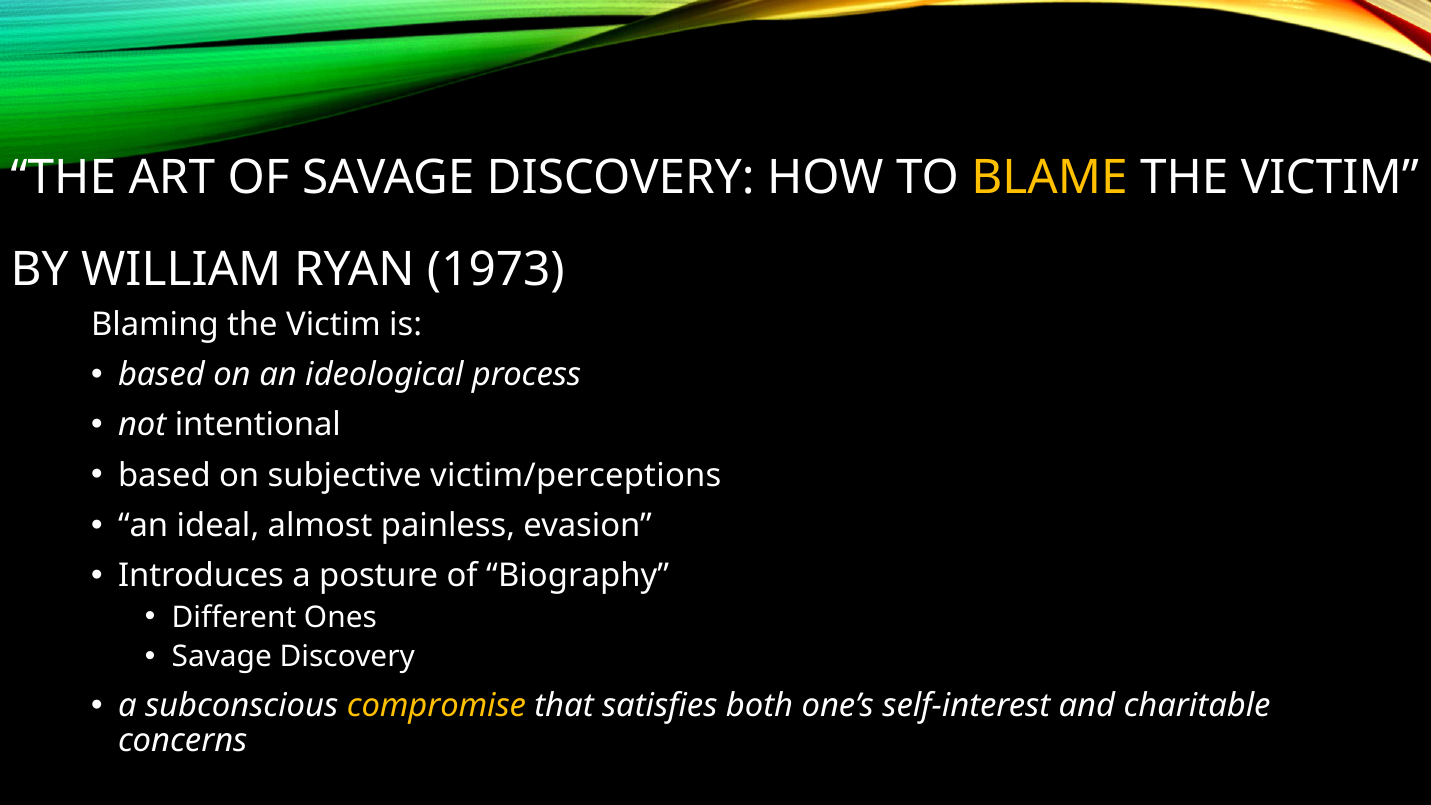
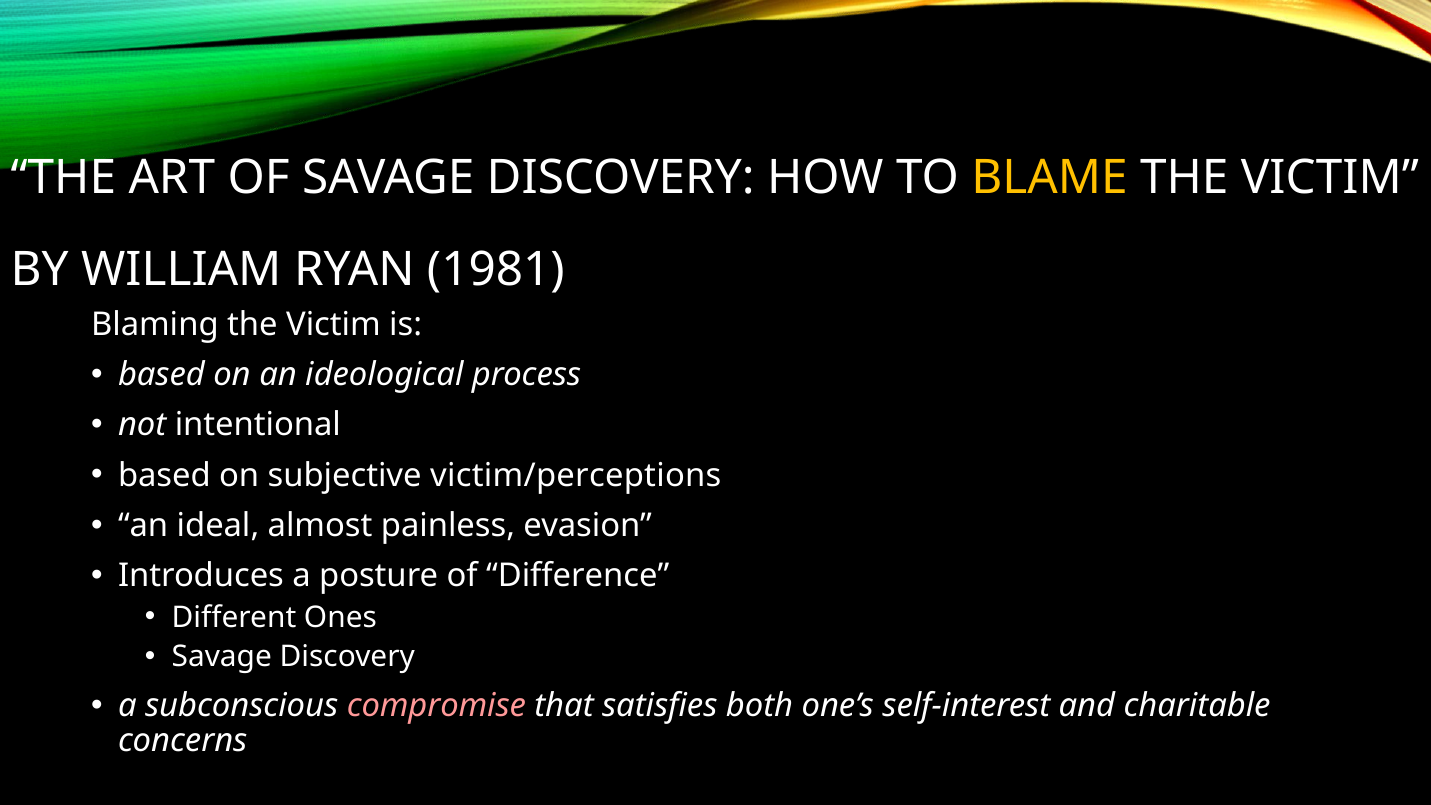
1973: 1973 -> 1981 (496, 270)
Biography: Biography -> Difference (578, 576)
compromise colour: yellow -> pink (436, 706)
